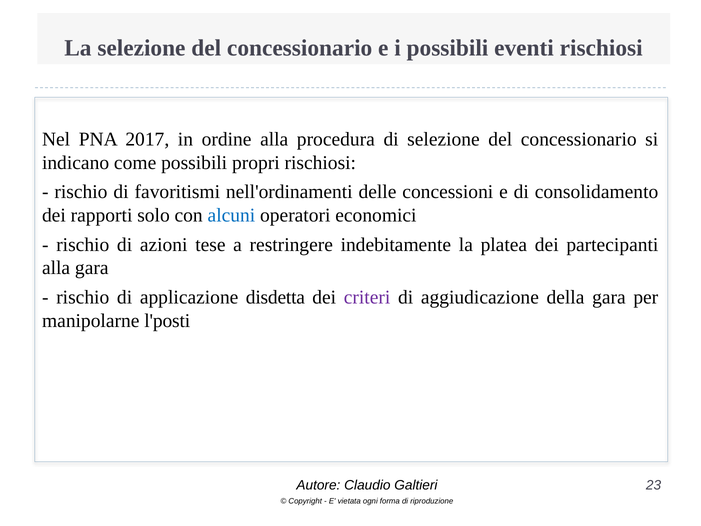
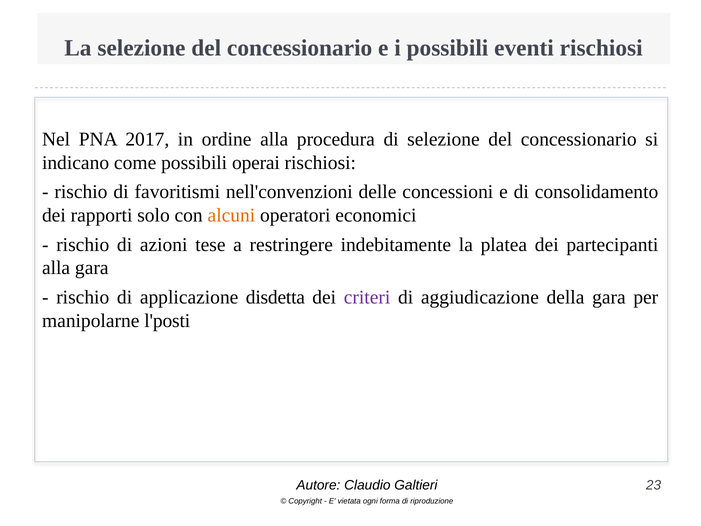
propri: propri -> operai (256, 163)
nell'ordinamenti: nell'ordinamenti -> nell'convenzioni (289, 192)
alcuni colour: blue -> orange (231, 215)
